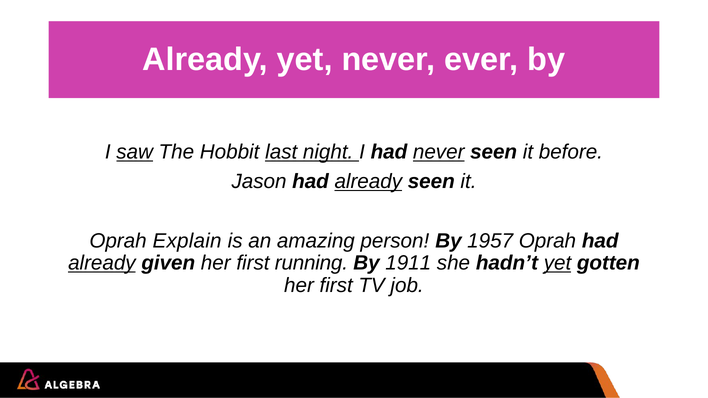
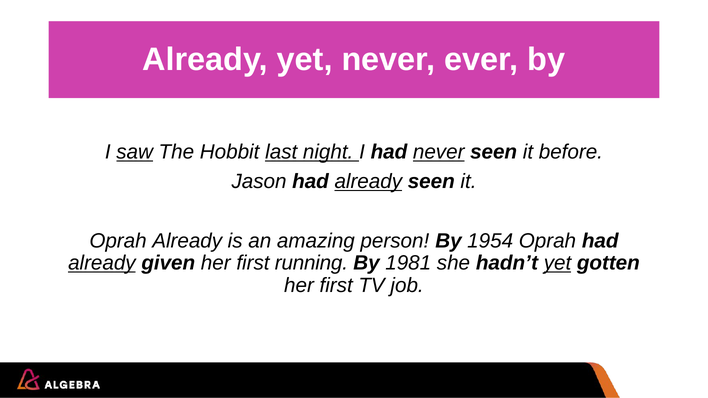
Oprah Explain: Explain -> Already (187, 241)
1957: 1957 -> 1954 (490, 241)
1911: 1911 -> 1981 (408, 263)
